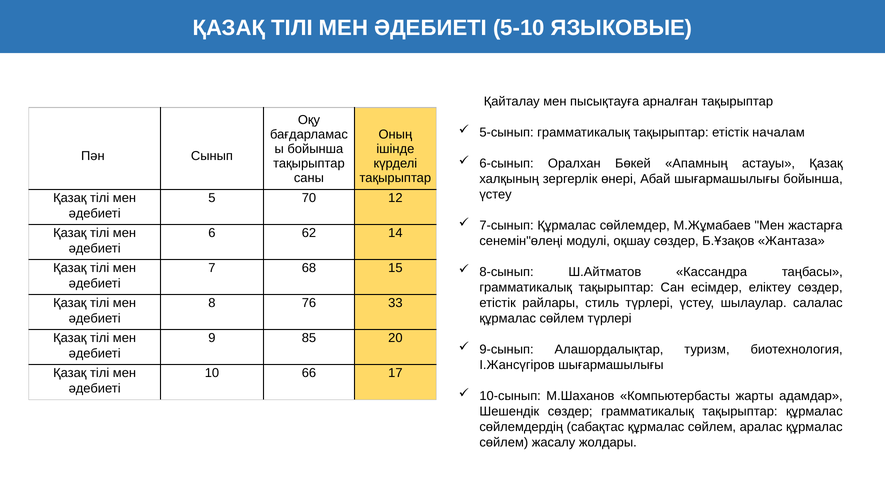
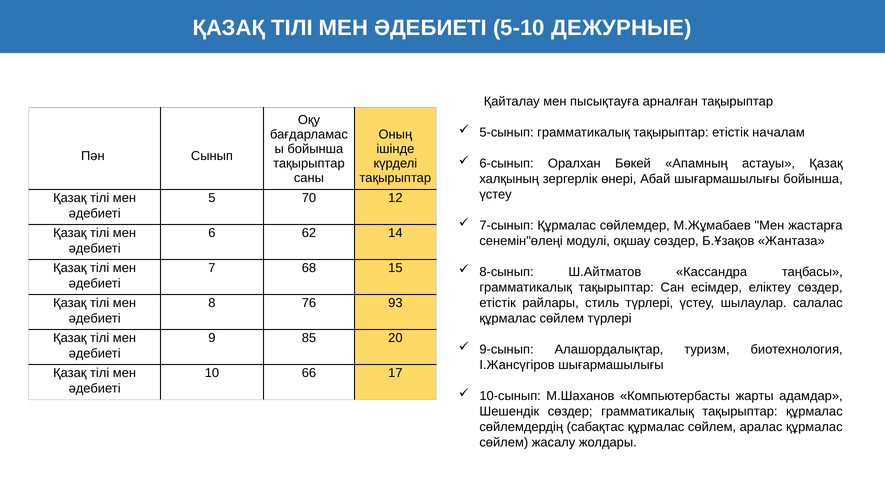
ЯЗЫКОВЫЕ: ЯЗЫКОВЫЕ -> ДЕЖУРНЫЕ (621, 28)
33: 33 -> 93 (395, 303)
